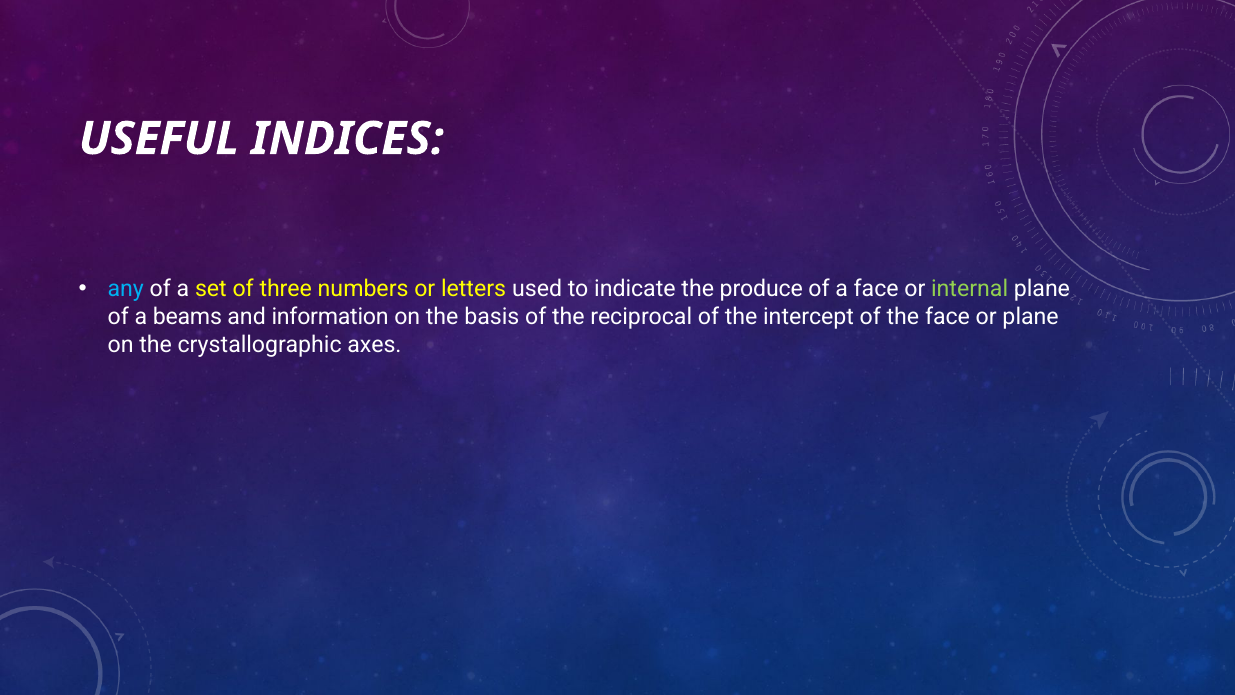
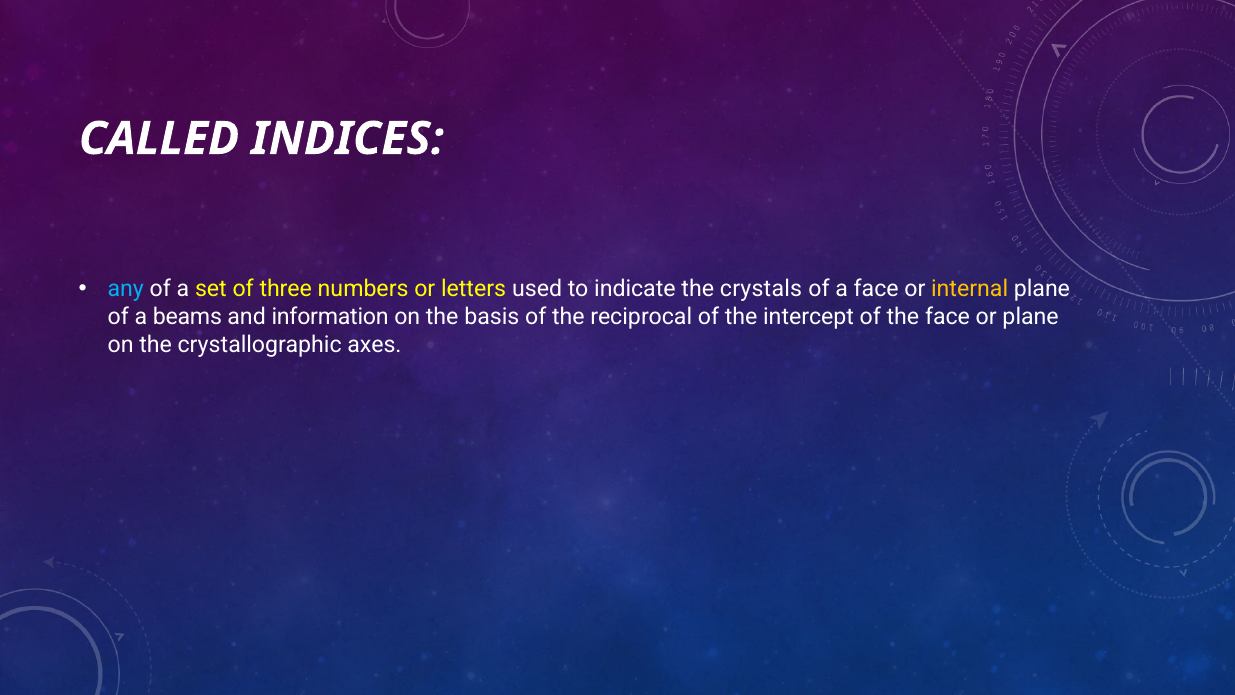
USEFUL: USEFUL -> CALLED (159, 139)
produce: produce -> crystals (761, 289)
internal colour: light green -> yellow (970, 289)
